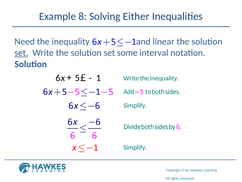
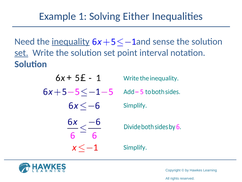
Example 8: 8 -> 1 (83, 16)
inequality underline: none -> present (71, 41)
linear: linear -> sense (164, 41)
some: some -> point (127, 53)
